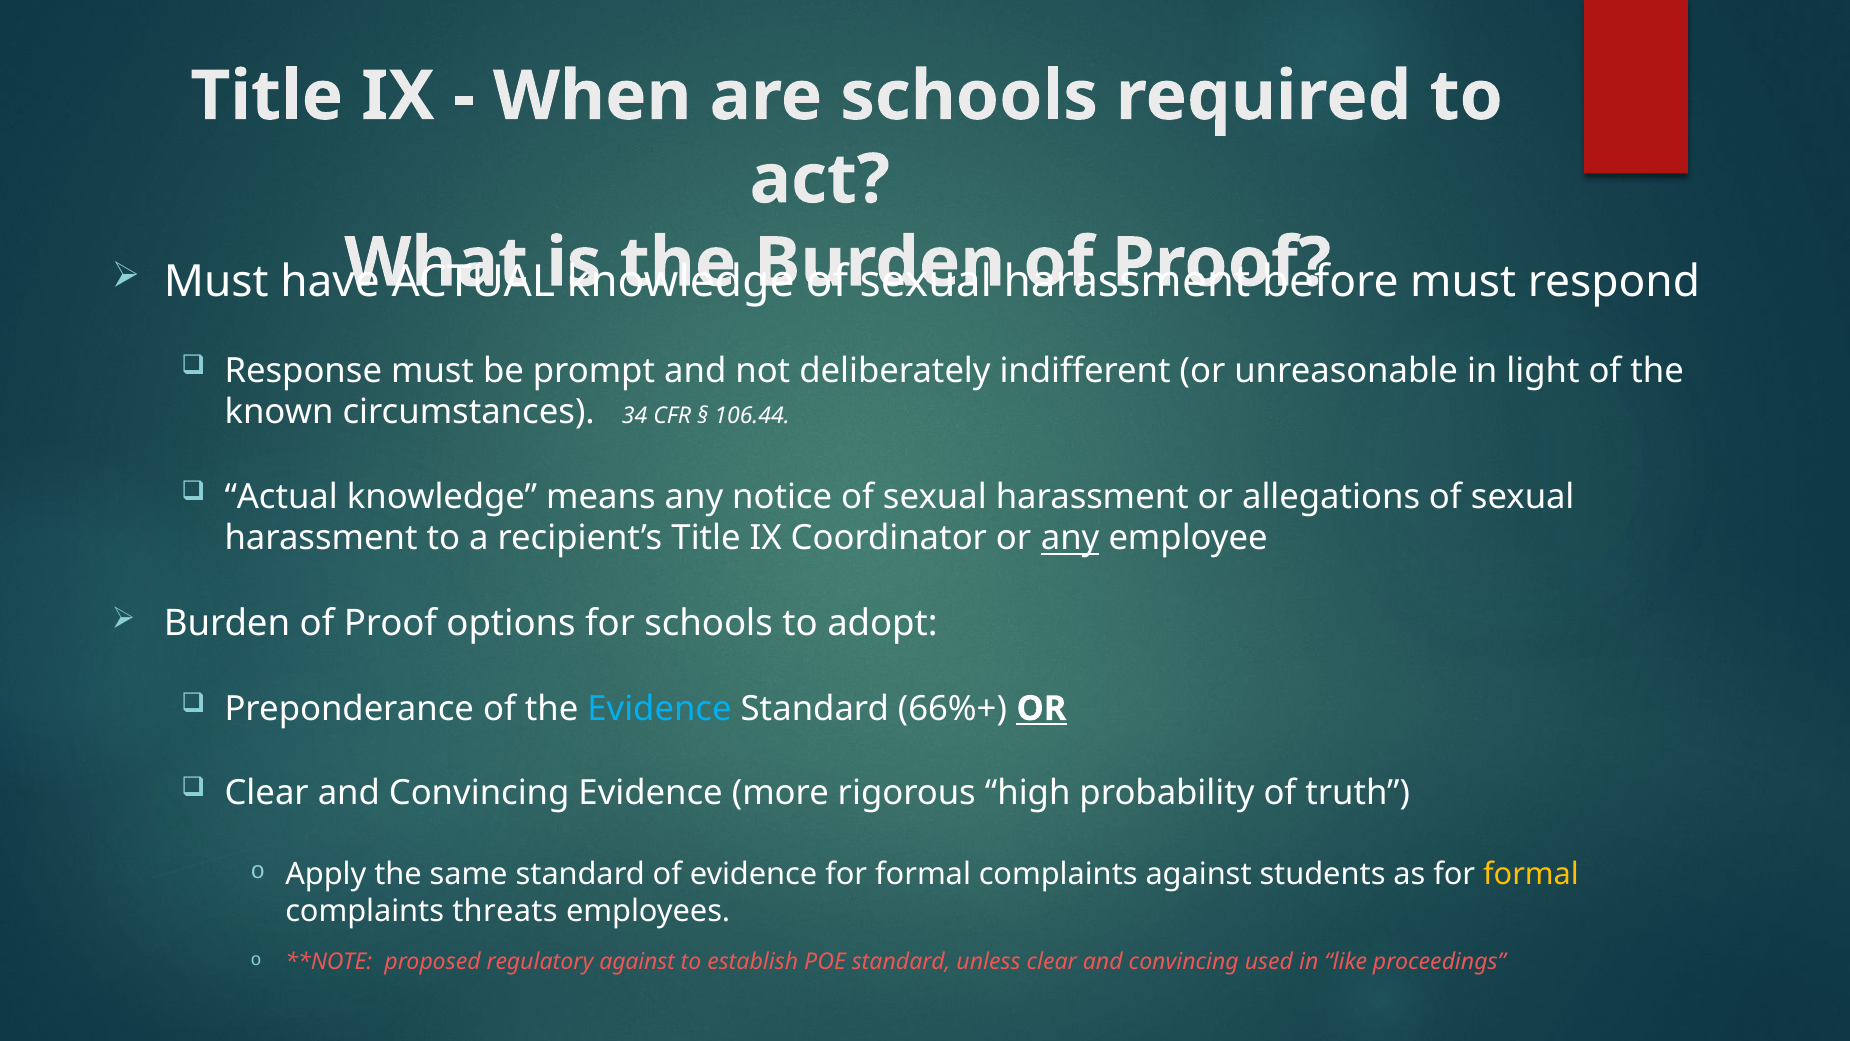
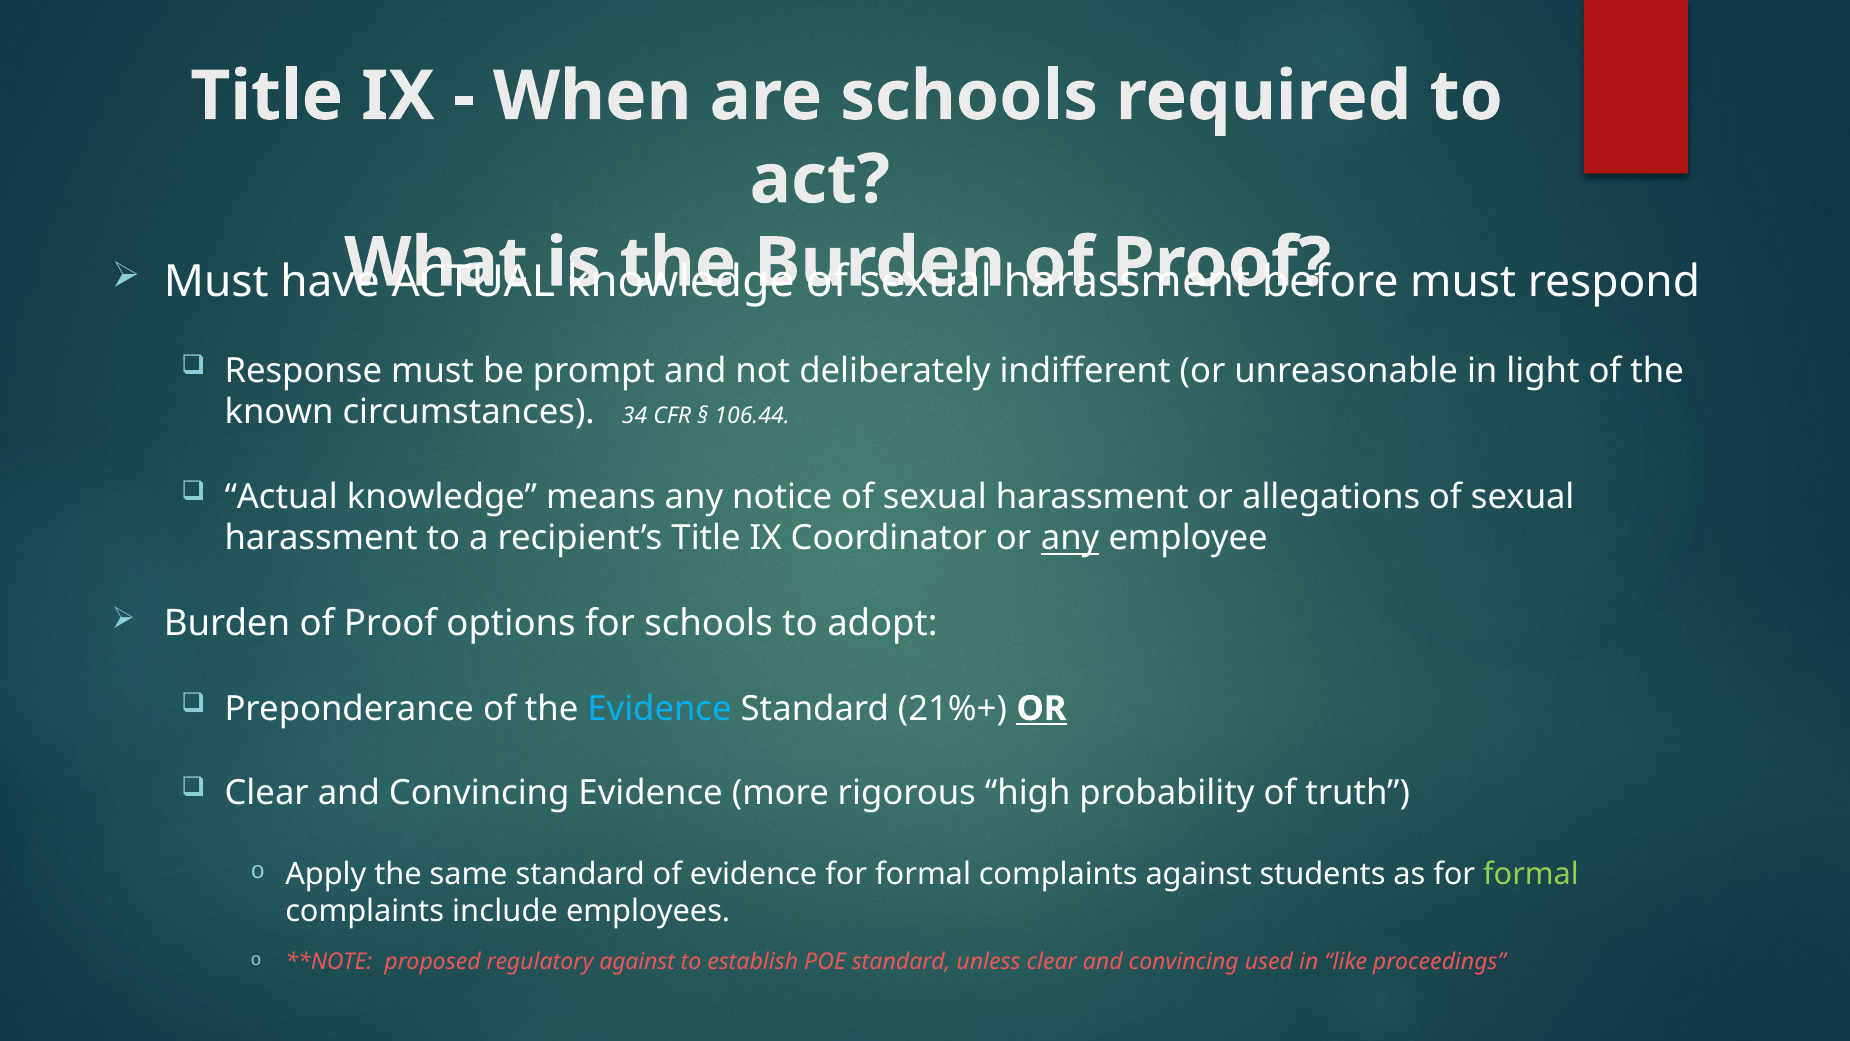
66%+: 66%+ -> 21%+ (952, 708)
formal colour: yellow -> light green (1531, 874)
threats: threats -> include (505, 911)
